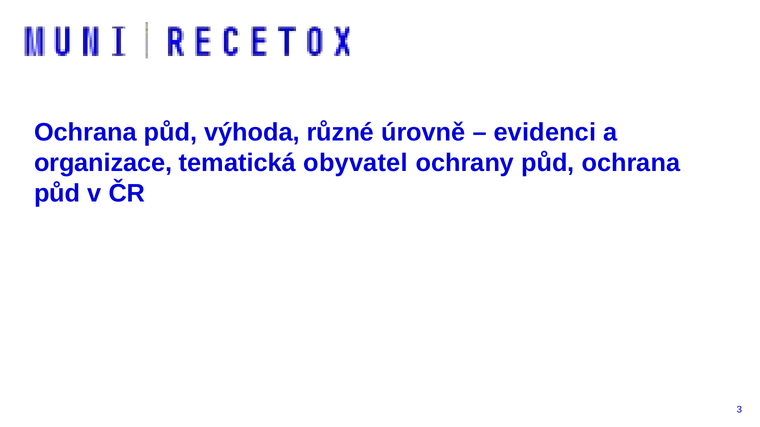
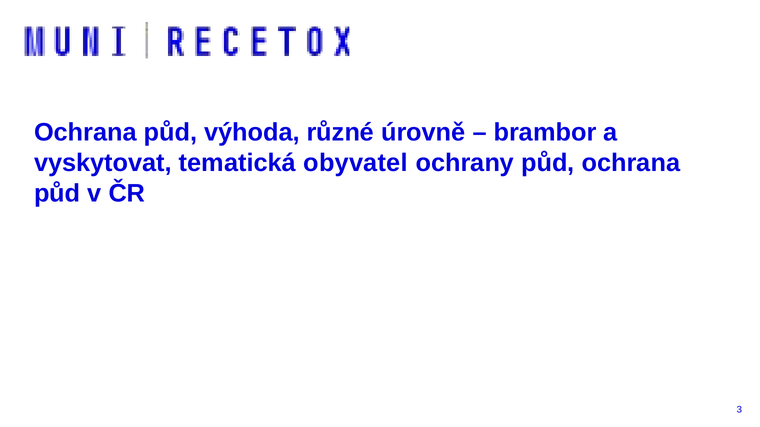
evidenci: evidenci -> brambor (545, 133)
organizace: organizace -> vyskytovat (103, 163)
